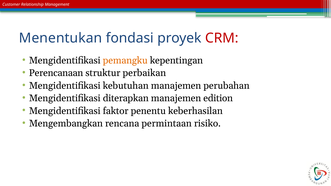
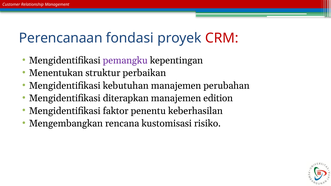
Menentukan: Menentukan -> Perencanaan (61, 38)
pemangku colour: orange -> purple (125, 60)
Perencanaan: Perencanaan -> Menentukan (56, 73)
permintaan: permintaan -> kustomisasi (167, 124)
